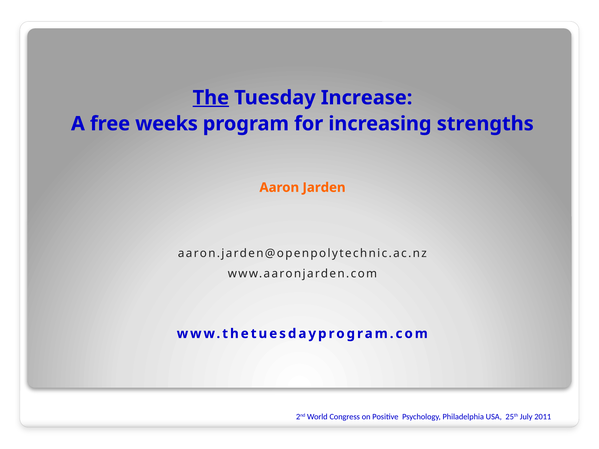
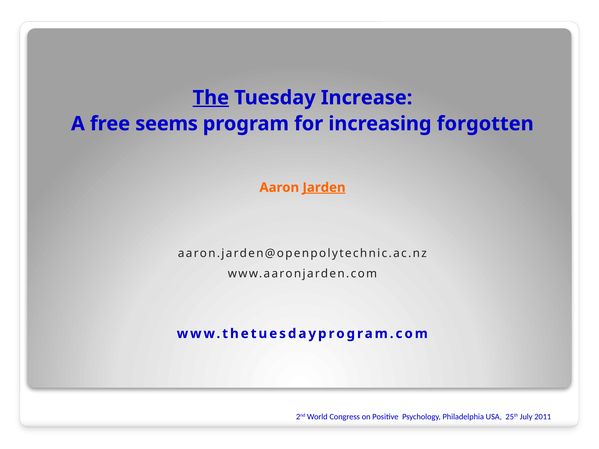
weeks: weeks -> seems (167, 124)
strengths: strengths -> forgotten (485, 124)
Jarden underline: none -> present (324, 188)
